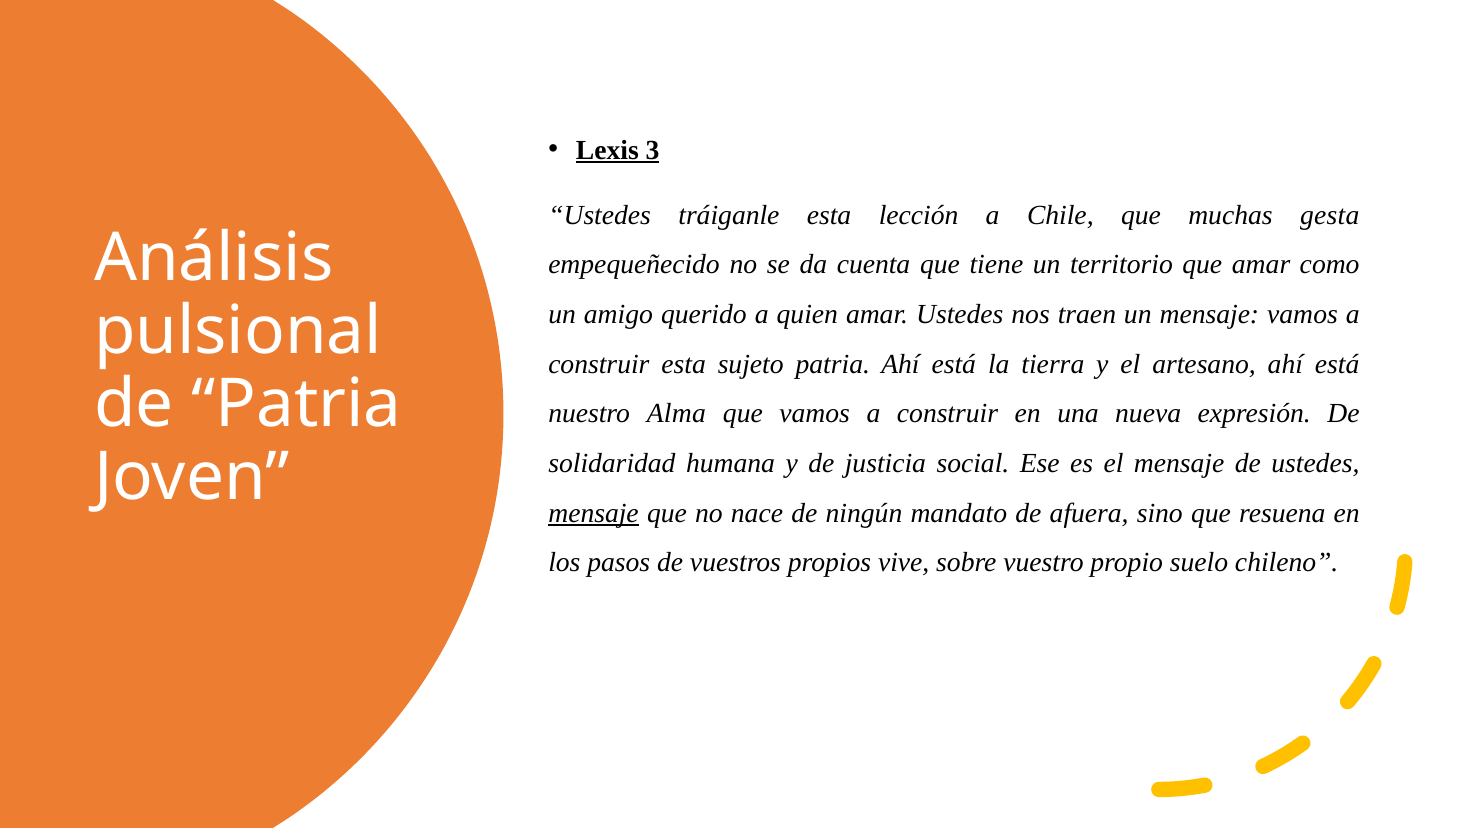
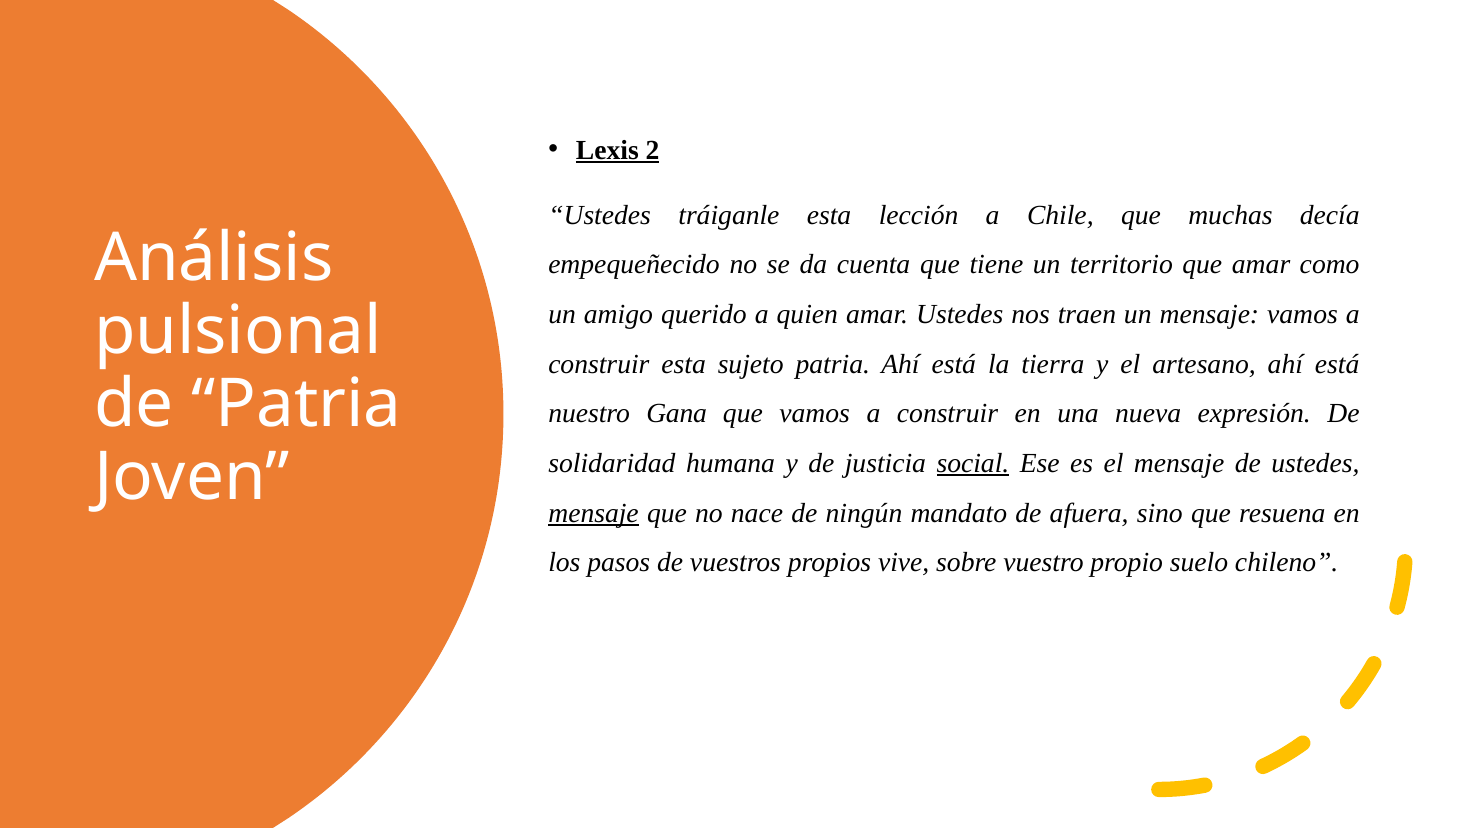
3: 3 -> 2 (653, 150)
gesta: gesta -> decía (1330, 215)
Alma: Alma -> Gana (677, 414)
social underline: none -> present (973, 464)
